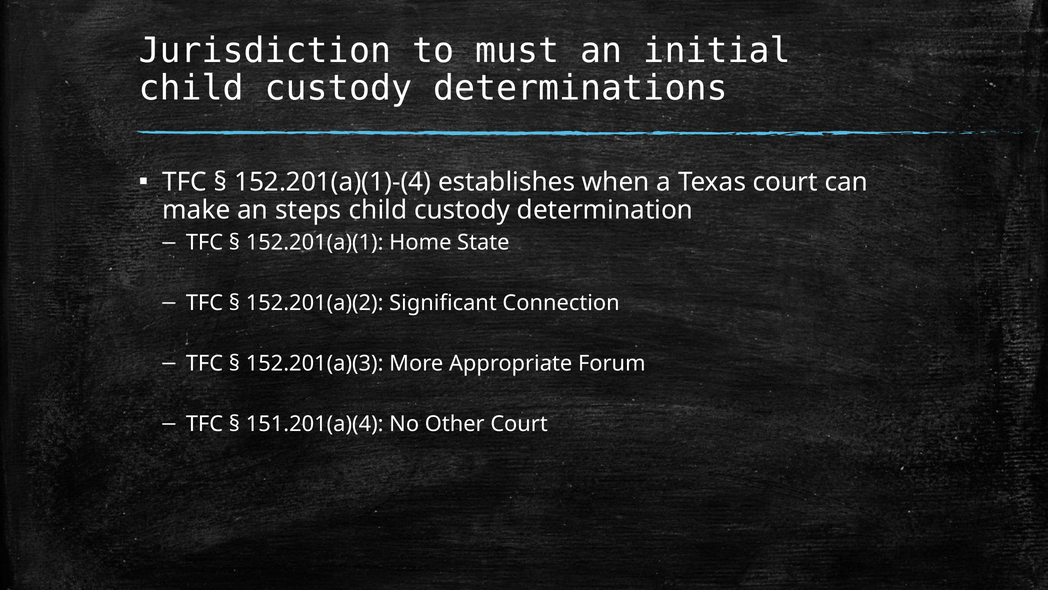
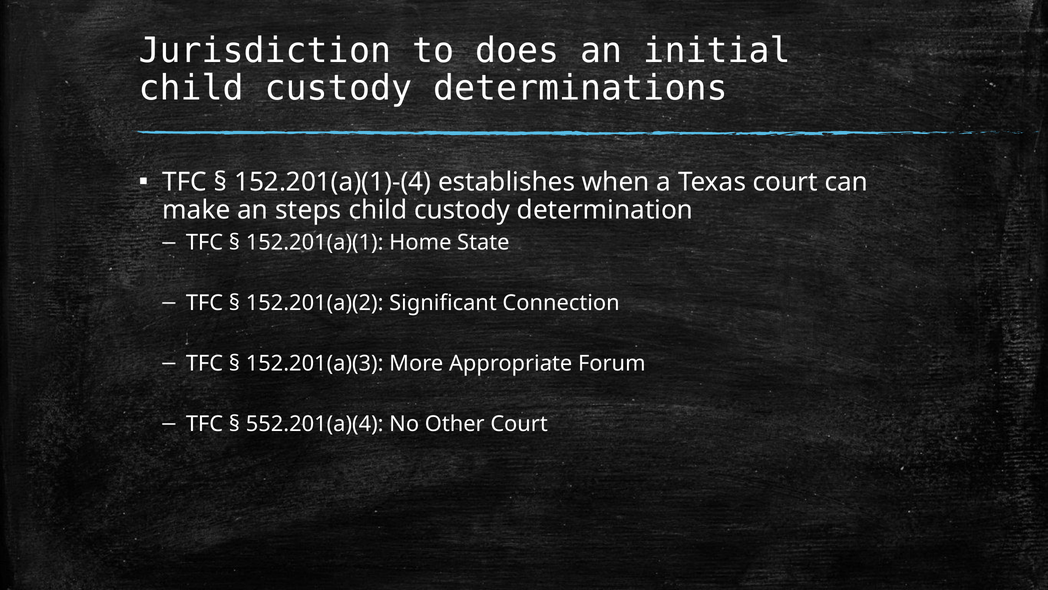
must: must -> does (517, 51)
151.201(a)(4: 151.201(a)(4 -> 552.201(a)(4 (315, 424)
